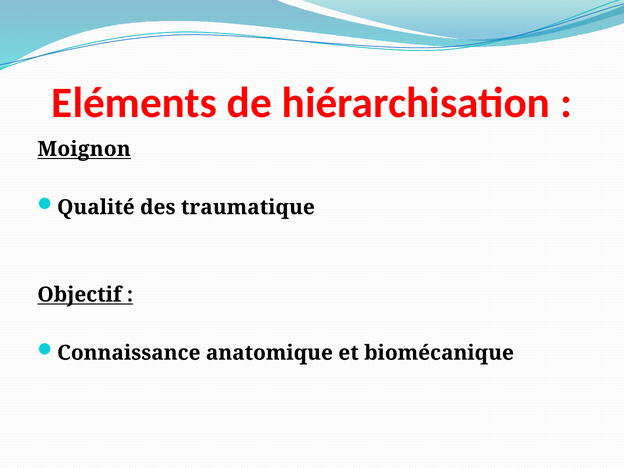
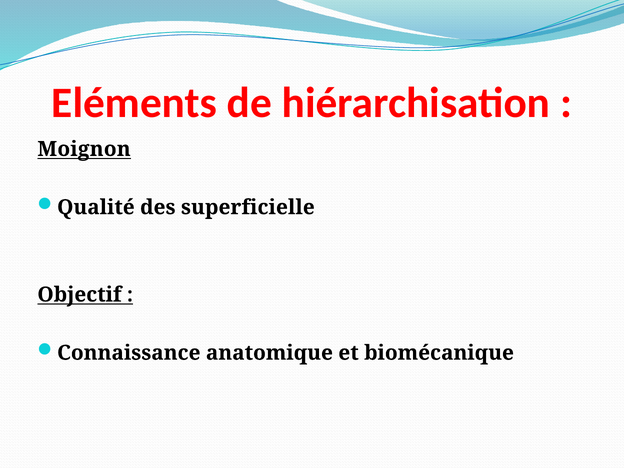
traumatique: traumatique -> superficielle (248, 207)
